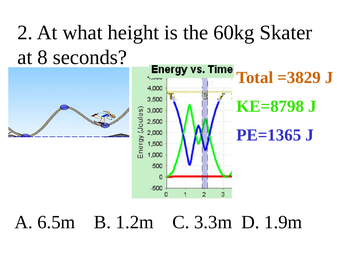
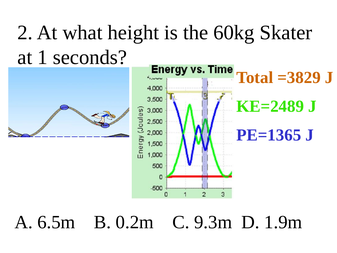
8: 8 -> 1 (43, 57)
KE=8798: KE=8798 -> KE=2489 (270, 106)
1.2m: 1.2m -> 0.2m (135, 222)
3.3m: 3.3m -> 9.3m (213, 222)
